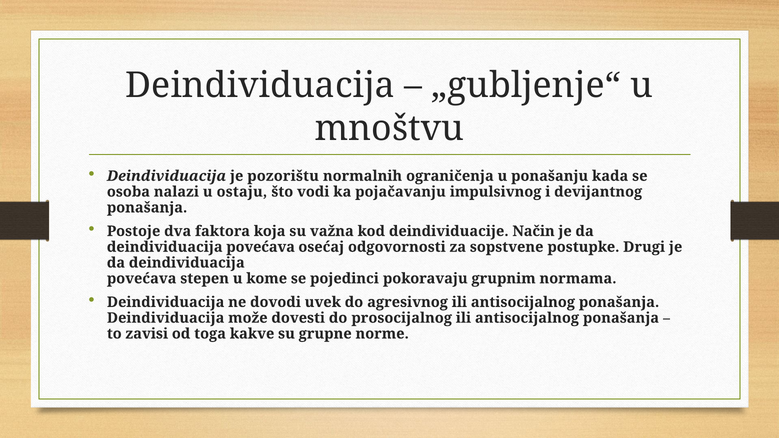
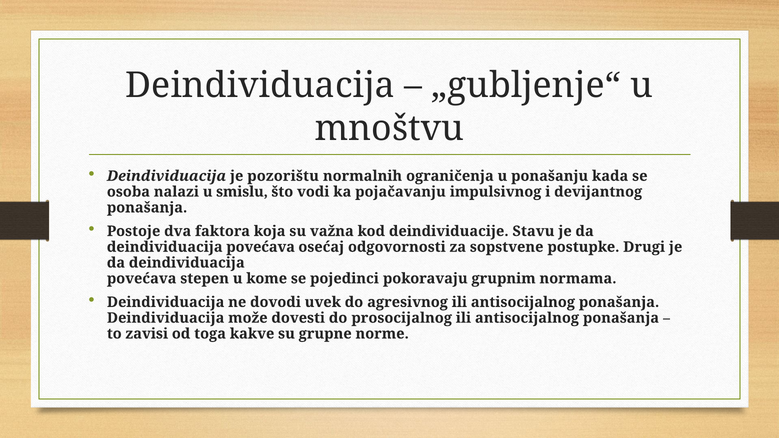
ostaju: ostaju -> smislu (242, 192)
Način: Način -> Stavu (533, 231)
